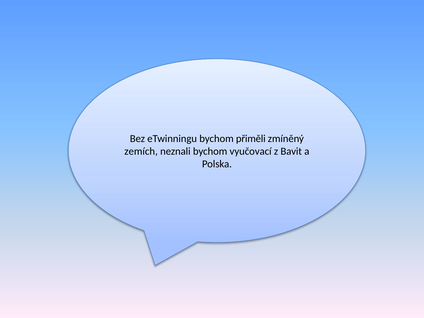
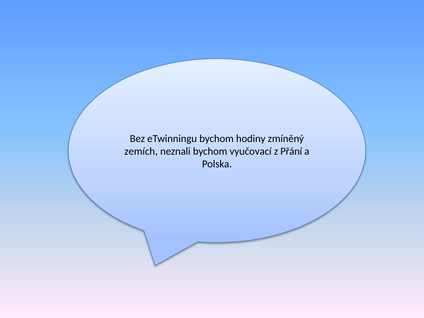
přiměli: přiměli -> hodiny (251, 139)
Bavit: Bavit -> Přání (291, 151)
